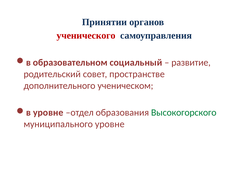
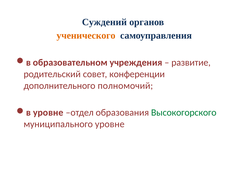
Принятии: Принятии -> Суждений (104, 22)
ученического colour: red -> orange (86, 36)
социальный: социальный -> учреждения (136, 63)
пространстве: пространстве -> конференции (137, 74)
ученическом: ученическом -> полномочий (125, 86)
